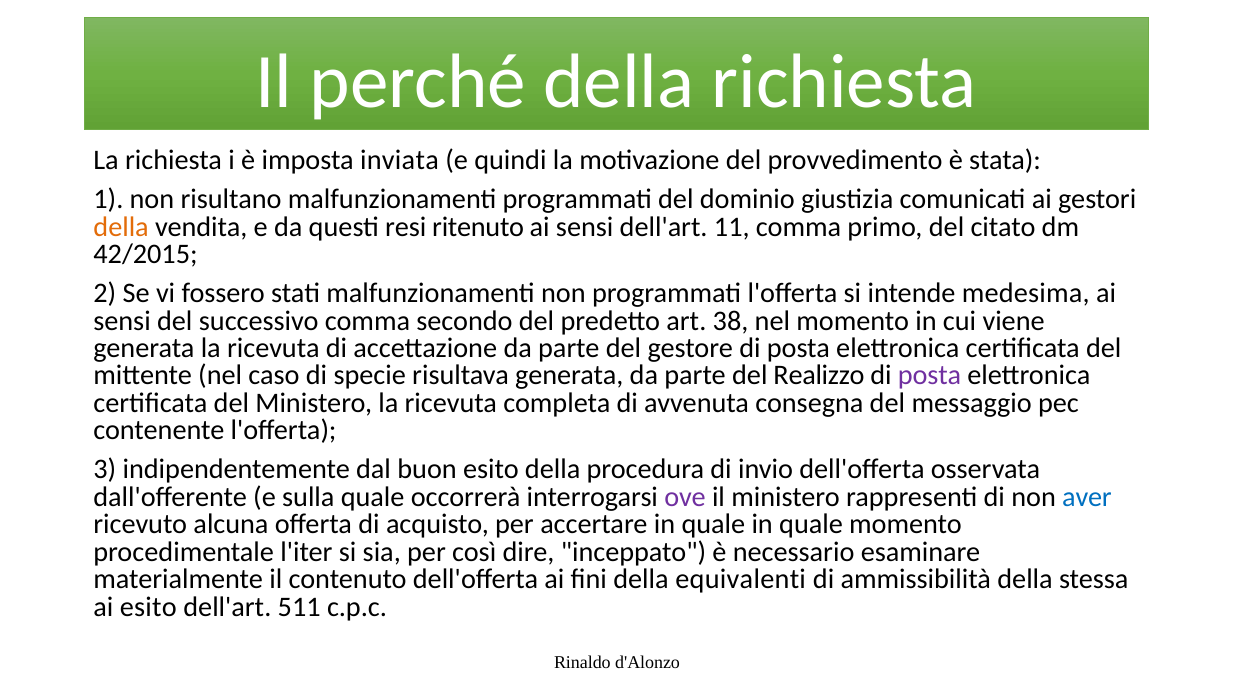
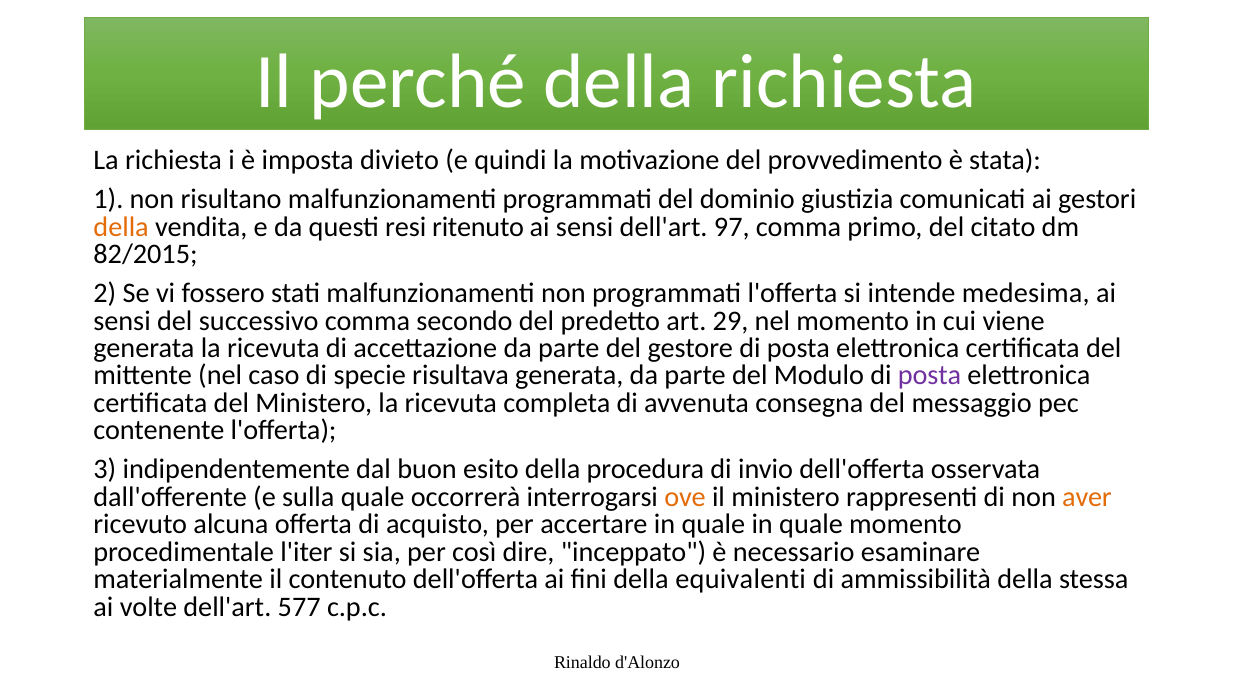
inviata: inviata -> divieto (400, 160)
11: 11 -> 97 (732, 227)
42/2015: 42/2015 -> 82/2015 (146, 254)
38: 38 -> 29 (731, 321)
Realizzo: Realizzo -> Modulo (819, 376)
ove colour: purple -> orange (685, 497)
aver colour: blue -> orange (1087, 497)
ai esito: esito -> volte (148, 607)
511: 511 -> 577 (299, 607)
